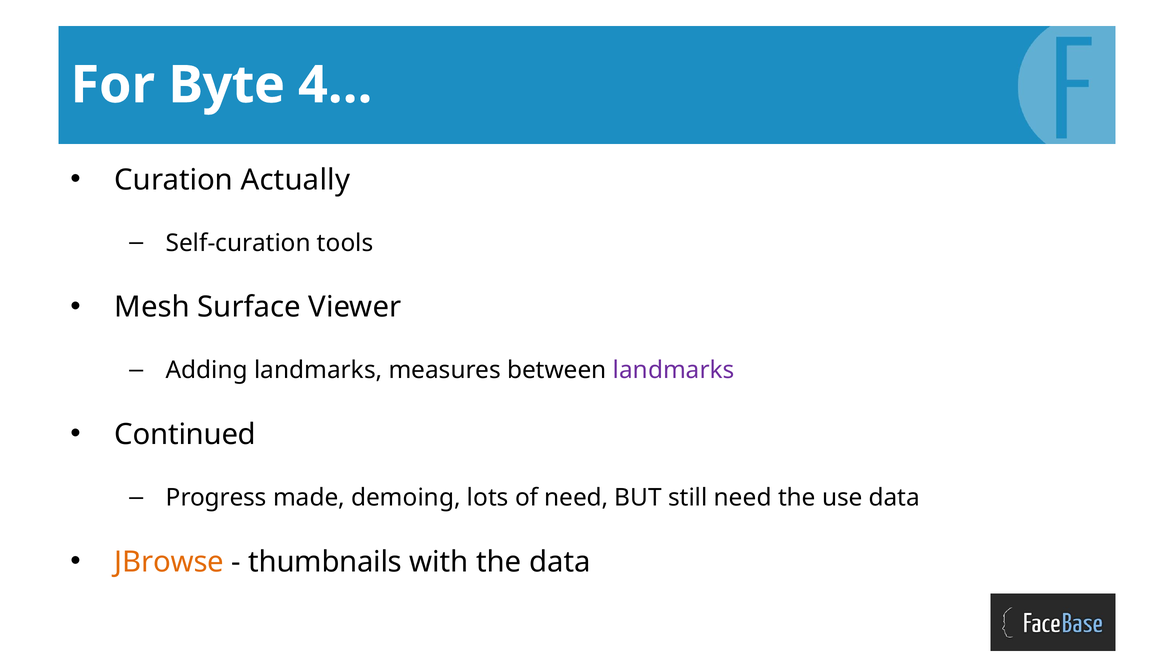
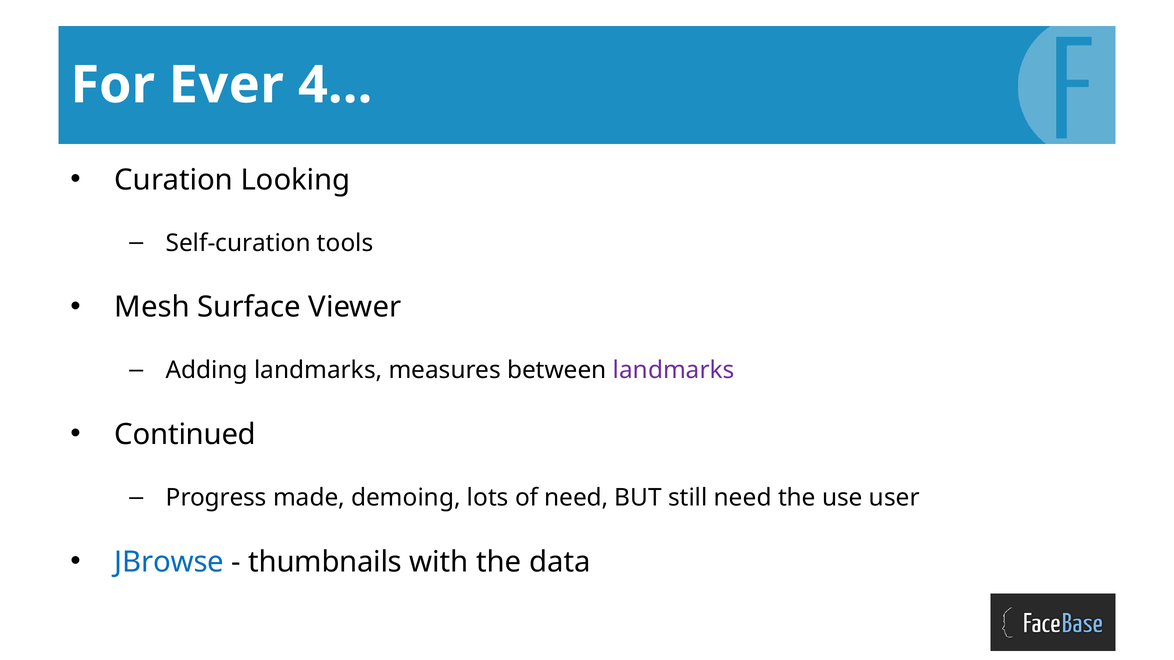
Byte: Byte -> Ever (226, 85)
Actually: Actually -> Looking (296, 180)
use data: data -> user (894, 498)
JBrowse colour: orange -> blue (169, 562)
